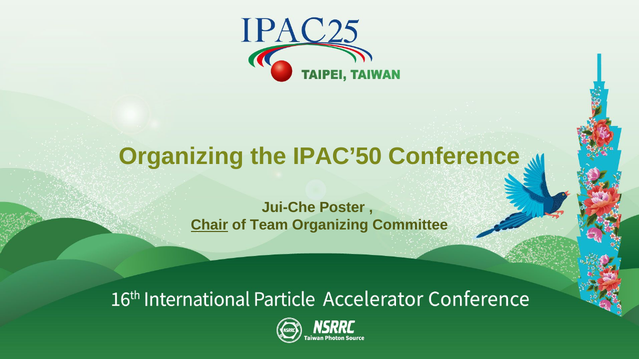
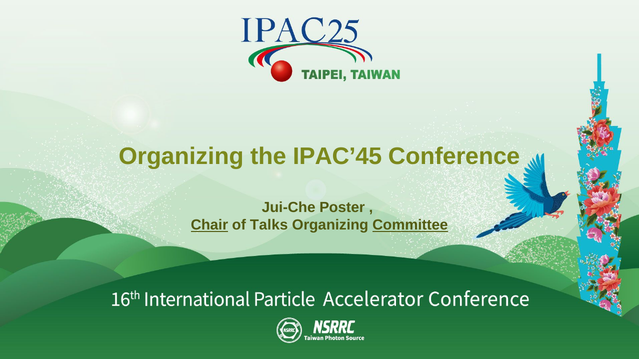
IPAC’50: IPAC’50 -> IPAC’45 (337, 157)
Team: Team -> Talks (269, 225)
Committee underline: none -> present (410, 225)
